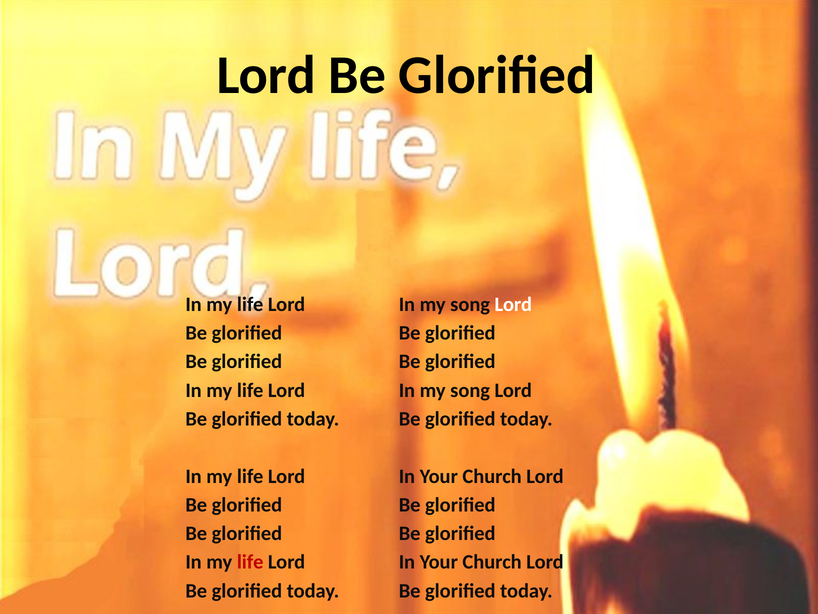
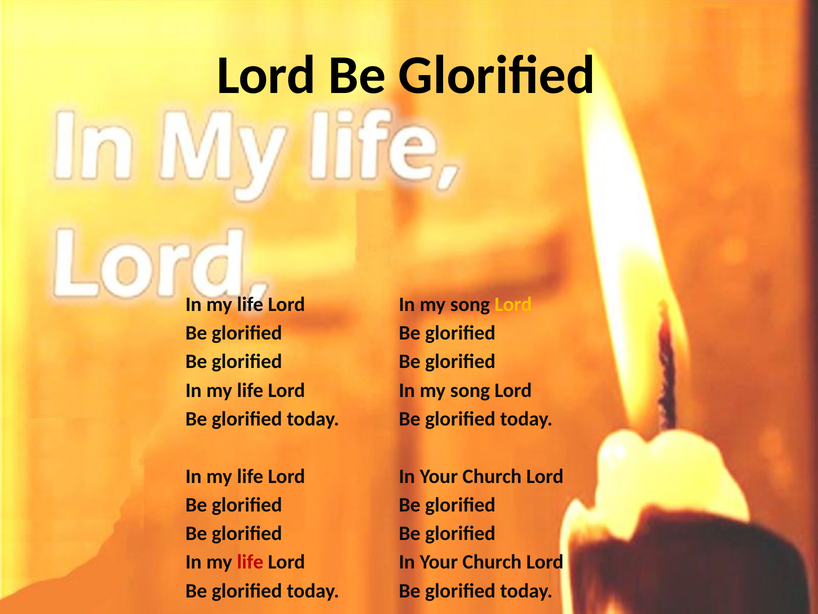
Lord colour: white -> yellow (513, 304)
